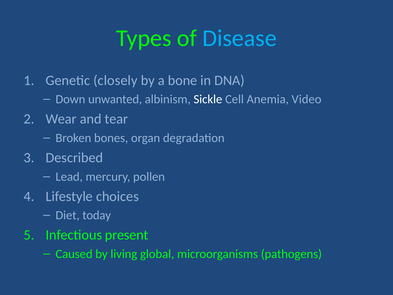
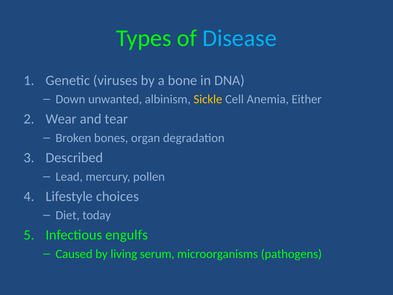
closely: closely -> viruses (115, 80)
Sickle colour: white -> yellow (208, 99)
Video: Video -> Either (307, 99)
present: present -> engulfs (127, 235)
global: global -> serum (157, 254)
